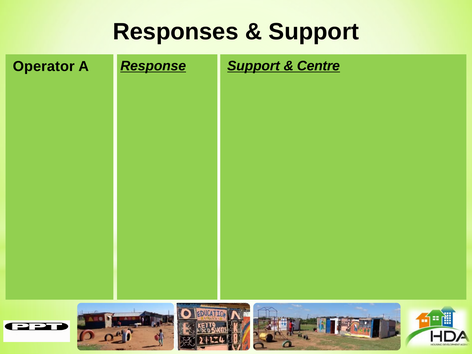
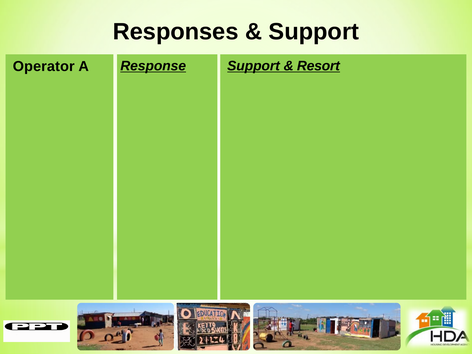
Centre: Centre -> Resort (318, 66)
